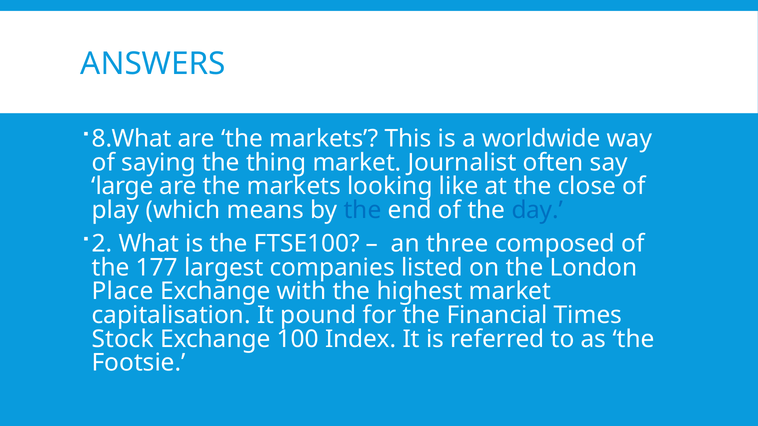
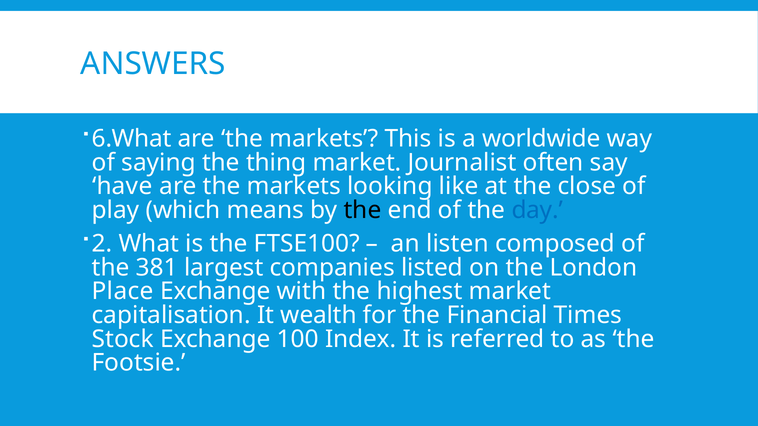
8.What: 8.What -> 6.What (132, 139)
large: large -> have (122, 187)
the colour: blue -> black (363, 210)
three: three -> listen (457, 244)
177: 177 -> 381 (157, 268)
pound: pound -> wealth (319, 315)
